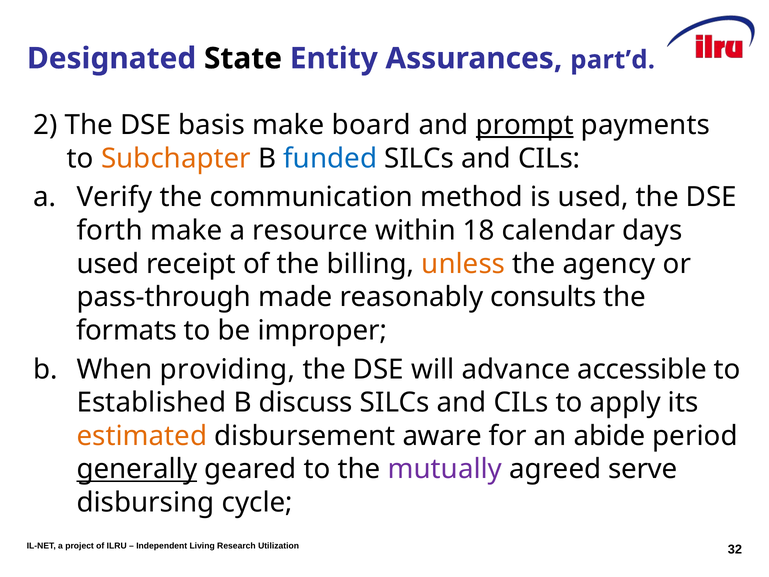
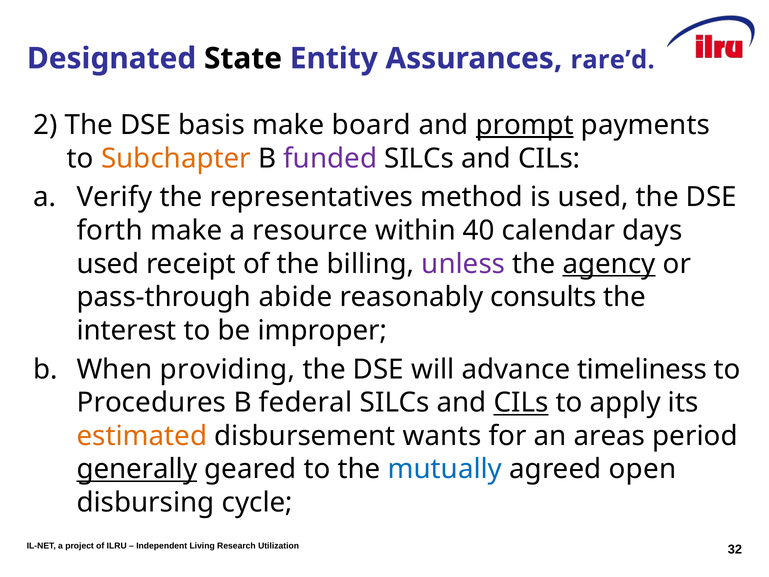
part’d: part’d -> rare’d (613, 60)
funded colour: blue -> purple (330, 158)
communication: communication -> representatives (311, 197)
18: 18 -> 40 (479, 230)
unless colour: orange -> purple (463, 264)
agency underline: none -> present (609, 264)
made: made -> abide (295, 297)
formats: formats -> interest (127, 330)
accessible: accessible -> timeliness (642, 369)
Established: Established -> Procedures (151, 402)
discuss: discuss -> federal (306, 402)
CILs underline: none -> present (521, 402)
aware: aware -> wants (442, 436)
abide: abide -> areas (609, 436)
mutually colour: purple -> blue (445, 469)
serve: serve -> open (643, 469)
